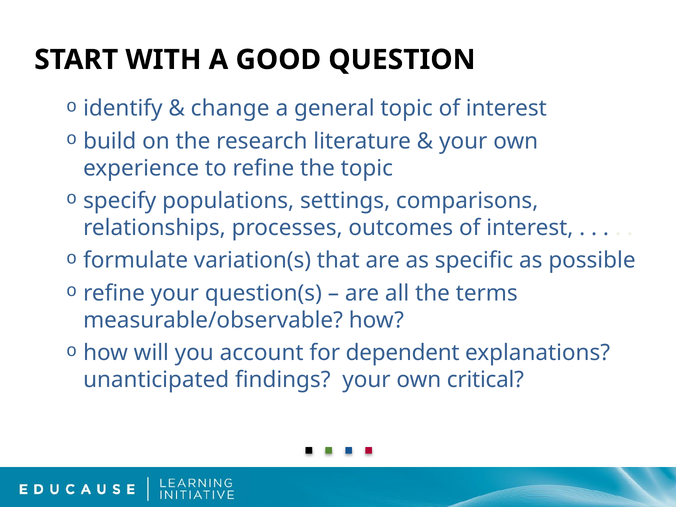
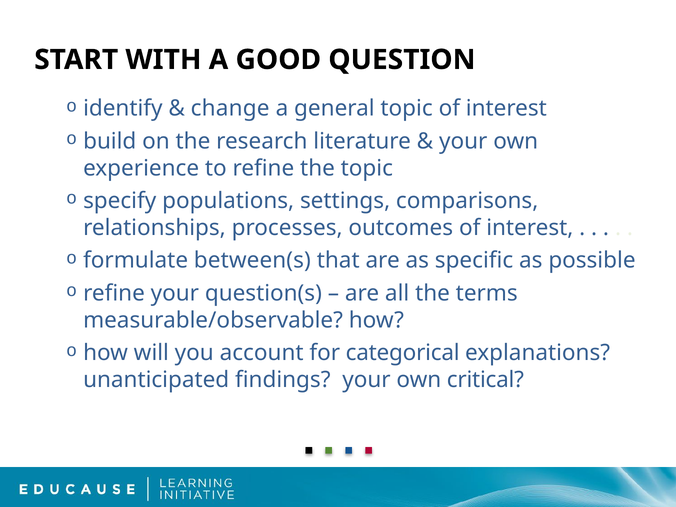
variation(s: variation(s -> between(s (252, 261)
dependent: dependent -> categorical (403, 353)
